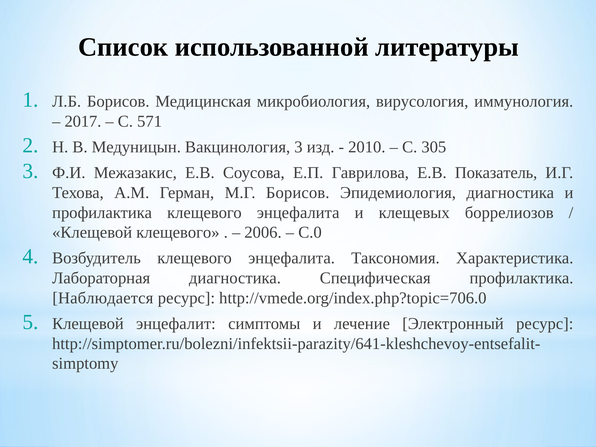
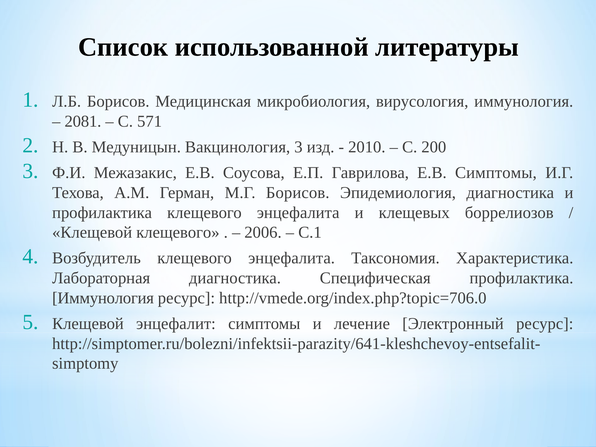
2017: 2017 -> 2081 (83, 121)
305: 305 -> 200 (434, 147)
Е.В Показатель: Показатель -> Симптомы (496, 173)
С.0: С.0 -> С.1 (310, 232)
Наблюдается: Наблюдается -> Иммунология (103, 298)
